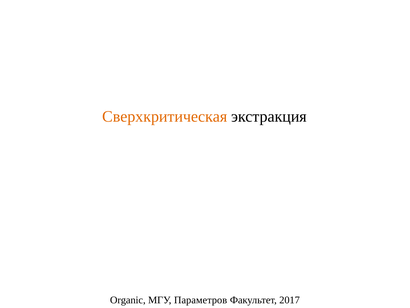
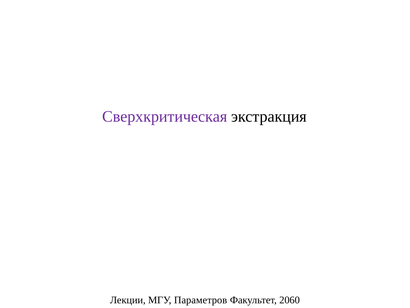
Сверхкритическая colour: orange -> purple (165, 116)
Organic: Organic -> Лекции (128, 300)
2017: 2017 -> 2060 (290, 300)
